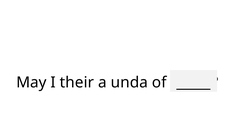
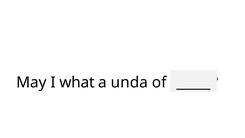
their: their -> what (77, 82)
